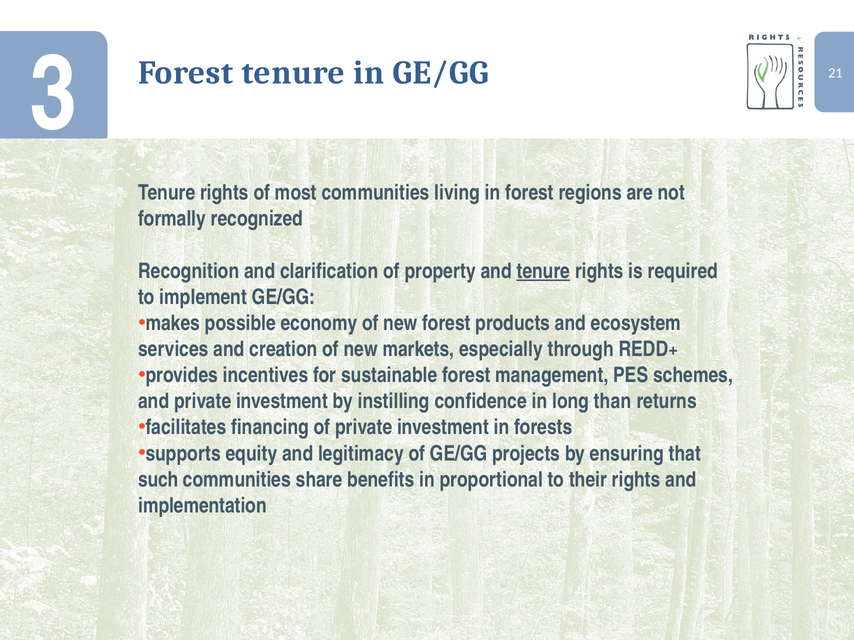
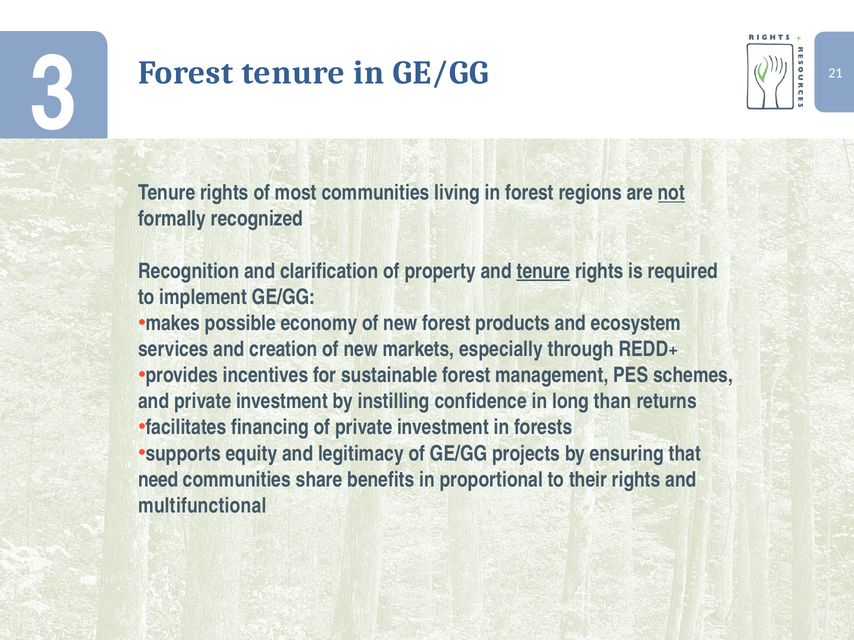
not underline: none -> present (671, 193)
such: such -> need (158, 480)
implementation: implementation -> multifunctional (202, 506)
